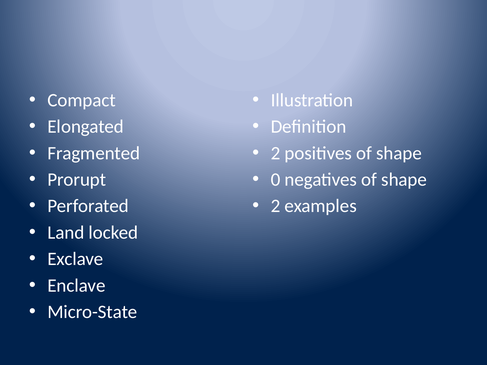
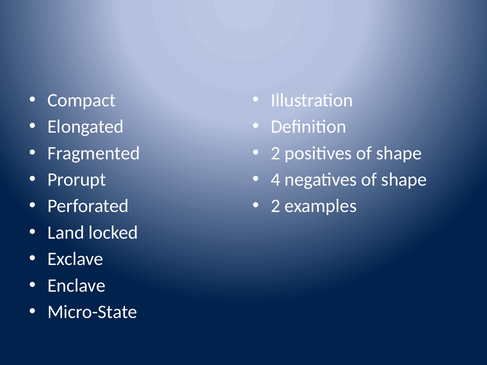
0: 0 -> 4 (275, 180)
